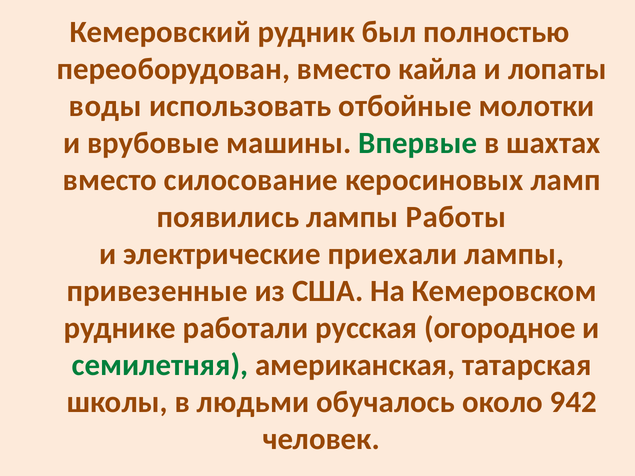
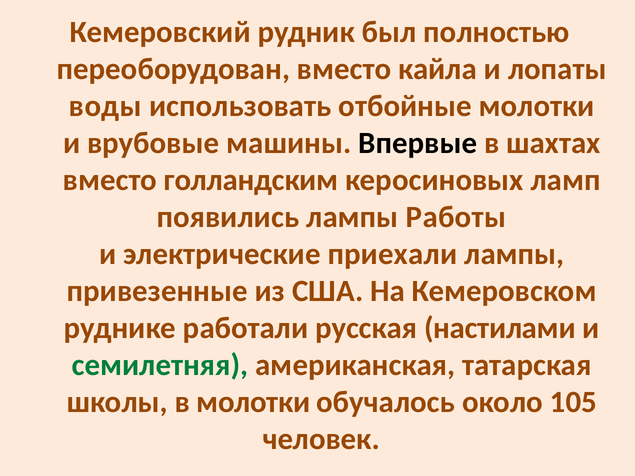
Впервые colour: green -> black (418, 143)
силосование: силосование -> голландским (251, 180)
огородное: огородное -> настилами (500, 328)
в людьми: людьми -> молотки (253, 402)
942: 942 -> 105 (573, 402)
